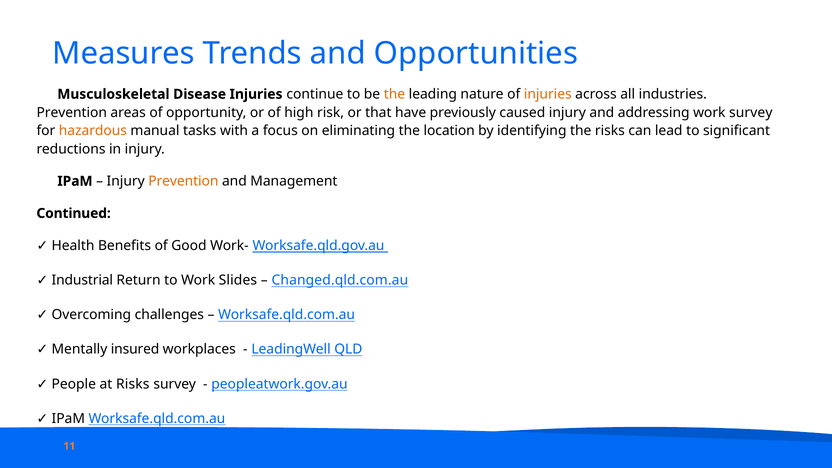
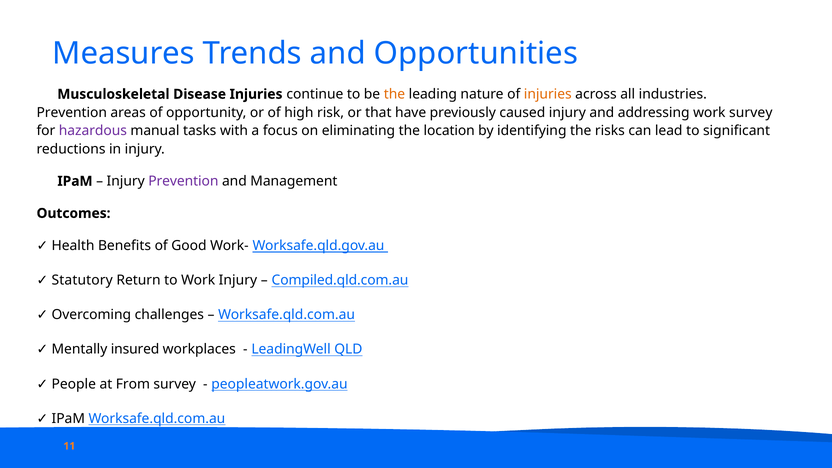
hazardous colour: orange -> purple (93, 131)
Prevention colour: orange -> purple (183, 181)
Continued: Continued -> Outcomes (74, 213)
Industrial: Industrial -> Statutory (82, 280)
Work Slides: Slides -> Injury (238, 280)
Changed.qld.com.au: Changed.qld.com.au -> Compiled.qld.com.au (340, 280)
at Risks: Risks -> From (133, 384)
